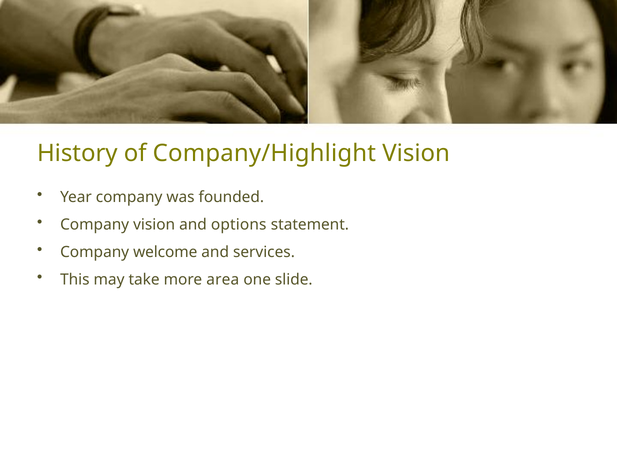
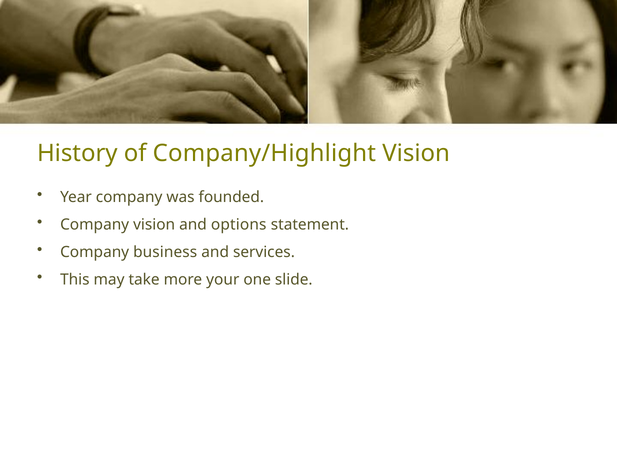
welcome: welcome -> business (165, 252)
area: area -> your (223, 279)
